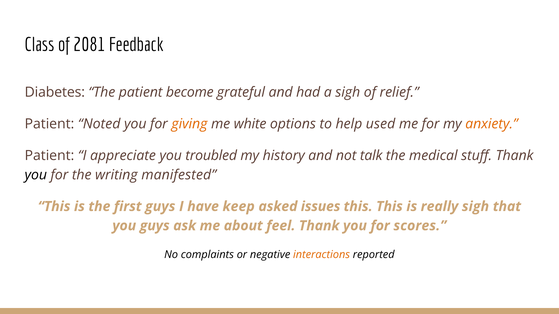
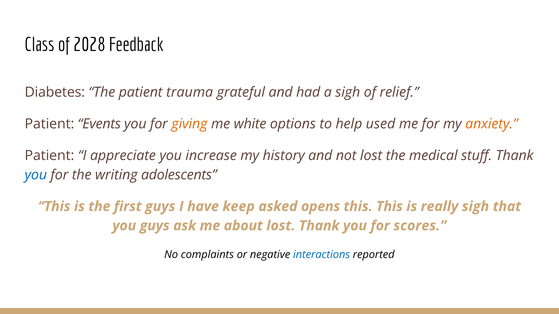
2081: 2081 -> 2028 (89, 45)
become: become -> trauma (190, 92)
Noted: Noted -> Events (99, 124)
troubled: troubled -> increase (211, 156)
not talk: talk -> lost (371, 156)
you colour: black -> blue (36, 175)
manifested: manifested -> adolescents (179, 175)
issues: issues -> opens (321, 207)
about feel: feel -> lost (281, 226)
interactions colour: orange -> blue (322, 255)
